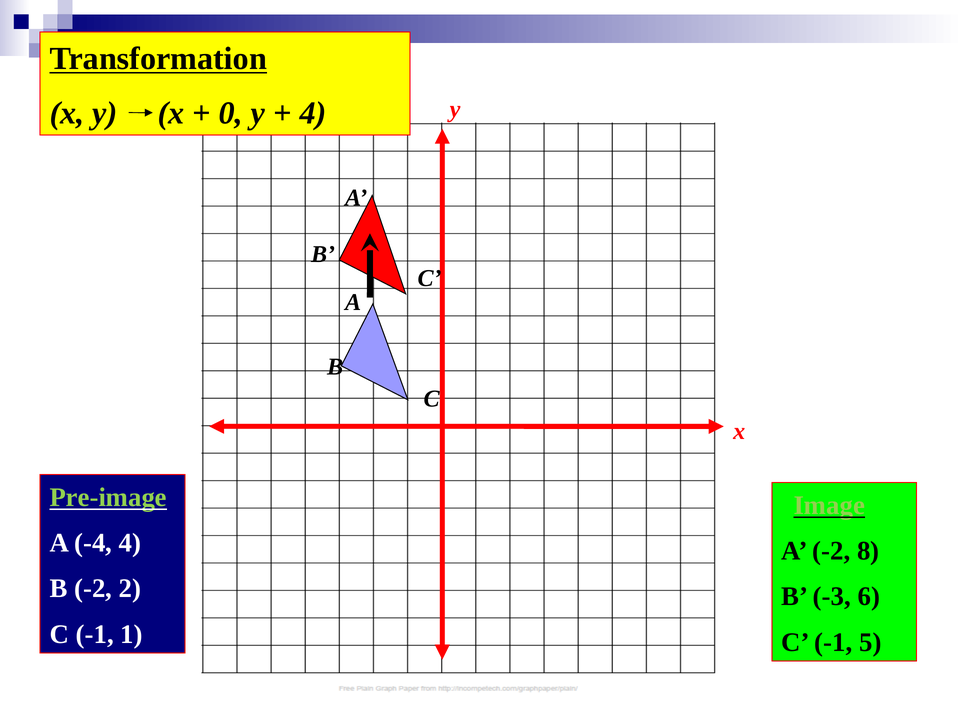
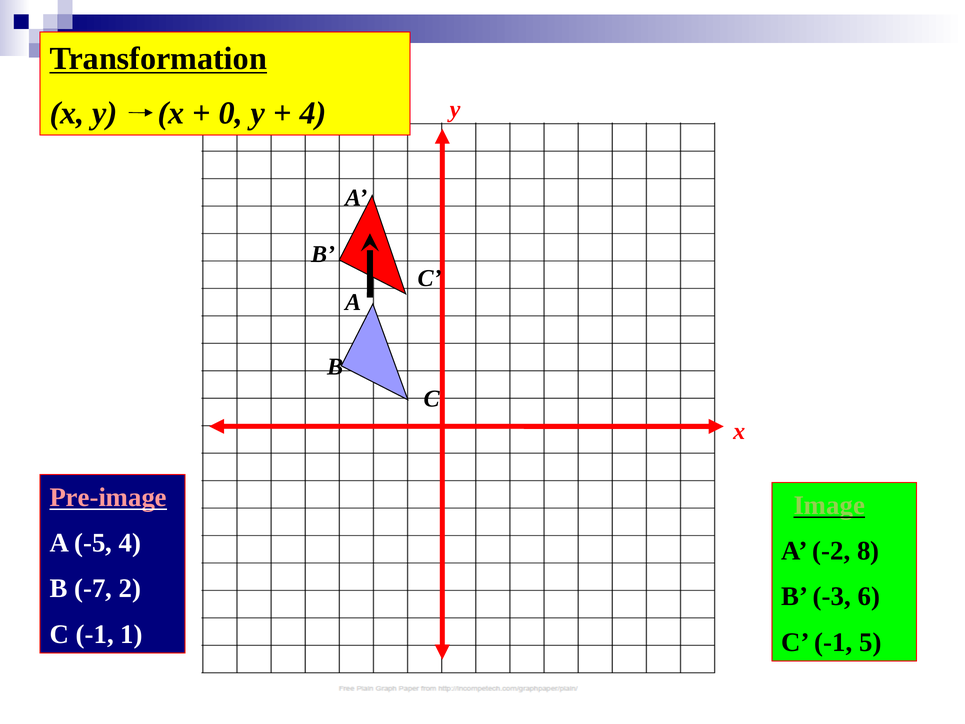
Pre-image colour: light green -> pink (108, 497)
-4: -4 -> -5 (93, 543)
B -2: -2 -> -7 (93, 588)
